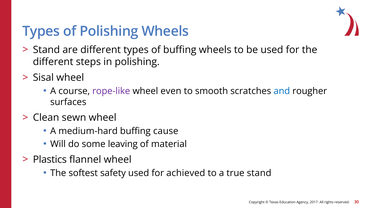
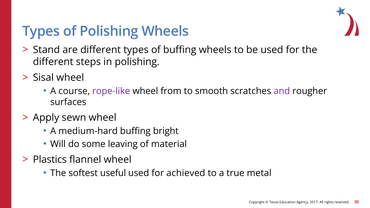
even: even -> from (171, 91)
and colour: blue -> purple (282, 91)
Clean: Clean -> Apply (46, 118)
cause: cause -> bright (166, 131)
safety: safety -> useful (113, 173)
true stand: stand -> metal (259, 173)
